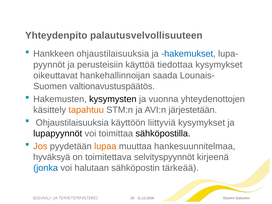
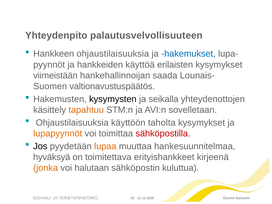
perusteisiin: perusteisiin -> hankkeiden (100, 65)
tiedottaa: tiedottaa -> erilaisten (175, 65)
oikeuttavat: oikeuttavat -> viimeistään (55, 76)
vuonna: vuonna -> seikalla (164, 99)
järjestetään: järjestetään -> sovelletaan (193, 110)
liittyviä: liittyviä -> taholta (162, 123)
lupapyynnöt colour: black -> orange (58, 134)
sähköpostilla colour: black -> red (163, 134)
Jos colour: orange -> black (40, 146)
selvityspyynnöt: selvityspyynnöt -> erityishankkeet (164, 157)
jonka colour: blue -> orange (46, 168)
tärkeää: tärkeää -> kuluttua (181, 168)
